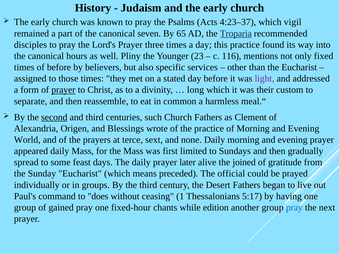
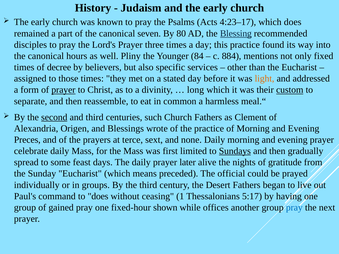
4:23–37: 4:23–37 -> 4:23–17 (238, 22)
which vigil: vigil -> does (293, 22)
65: 65 -> 80 (181, 33)
Troparia: Troparia -> Blessing (236, 33)
23: 23 -> 84 (197, 56)
116: 116 -> 884 (232, 56)
of before: before -> decree (59, 67)
light colour: purple -> orange (265, 79)
custom underline: none -> present (290, 90)
World: World -> Preces (27, 140)
appeared: appeared -> celebrate (31, 151)
Sundays underline: none -> present (235, 151)
joined: joined -> nights (244, 162)
chants: chants -> shown (165, 208)
edition: edition -> offices (216, 208)
